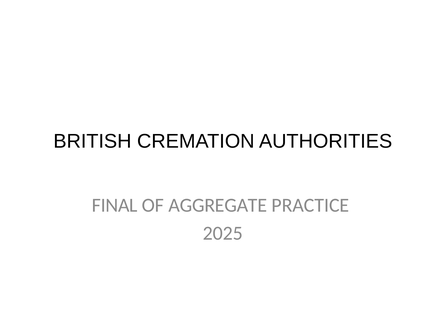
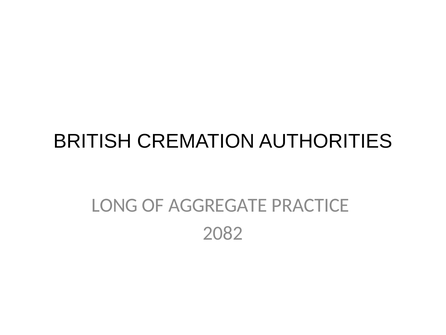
FINAL: FINAL -> LONG (115, 205)
2025: 2025 -> 2082 (223, 233)
